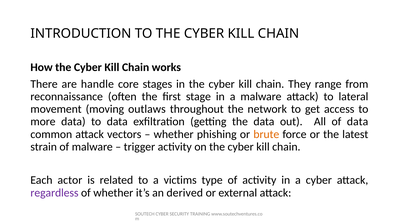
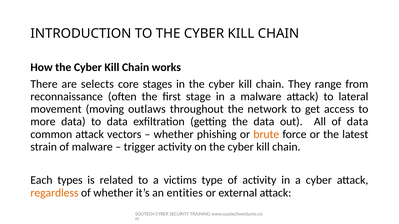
handle: handle -> selects (97, 84)
actor: actor -> types (70, 181)
regardless colour: purple -> orange (54, 193)
derived: derived -> entities (185, 193)
